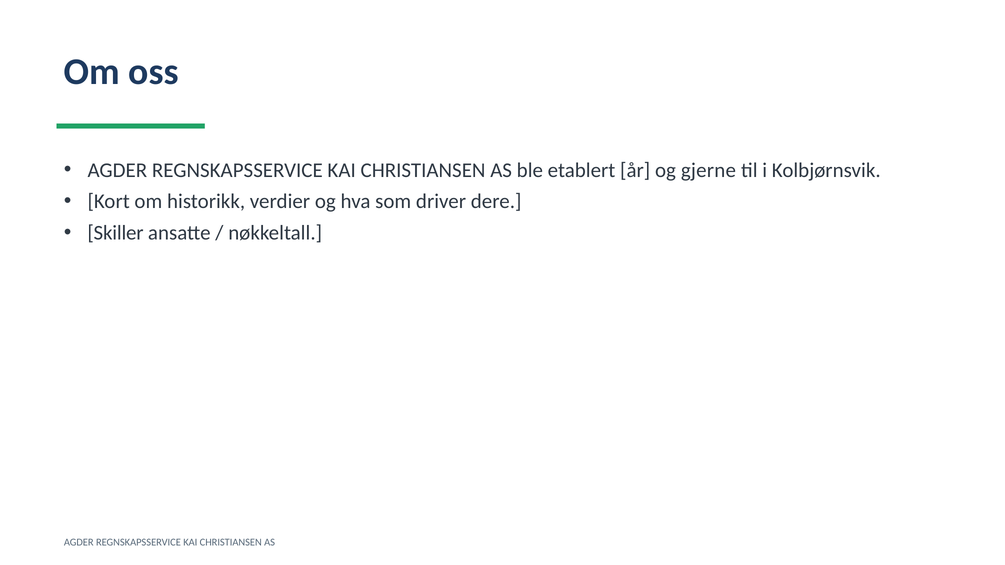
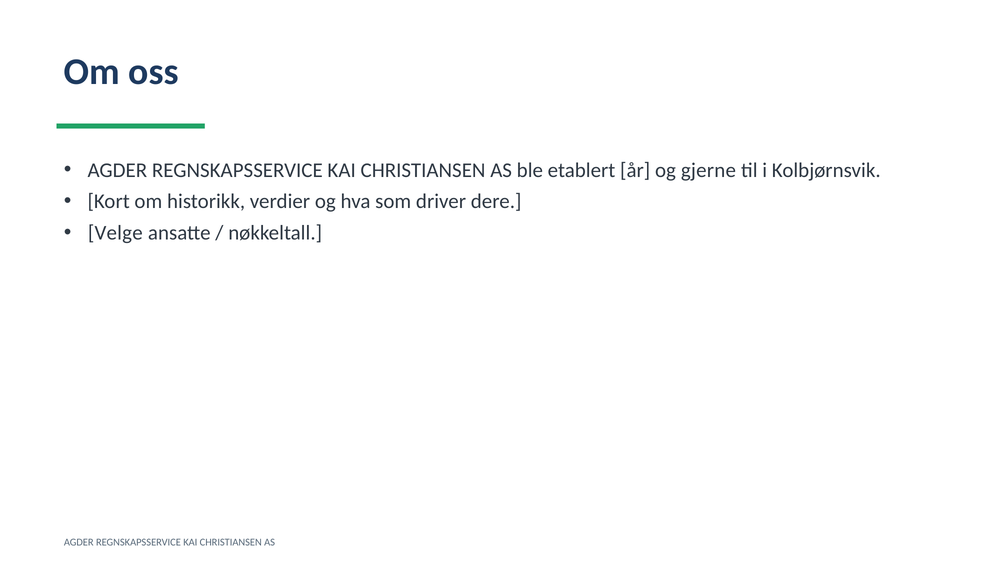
Skiller: Skiller -> Velge (115, 233)
